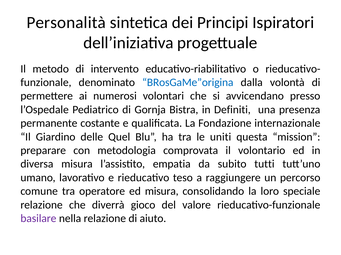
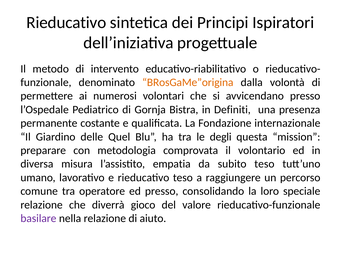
Personalità: Personalità -> Rieducativo (66, 23)
BRosGaMe”origina colour: blue -> orange (188, 83)
uniti: uniti -> degli (221, 137)
subito tutti: tutti -> teso (264, 164)
ed misura: misura -> presso (162, 192)
